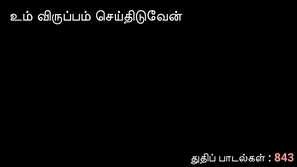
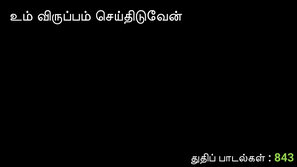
843 colour: pink -> light green (284, 158)
